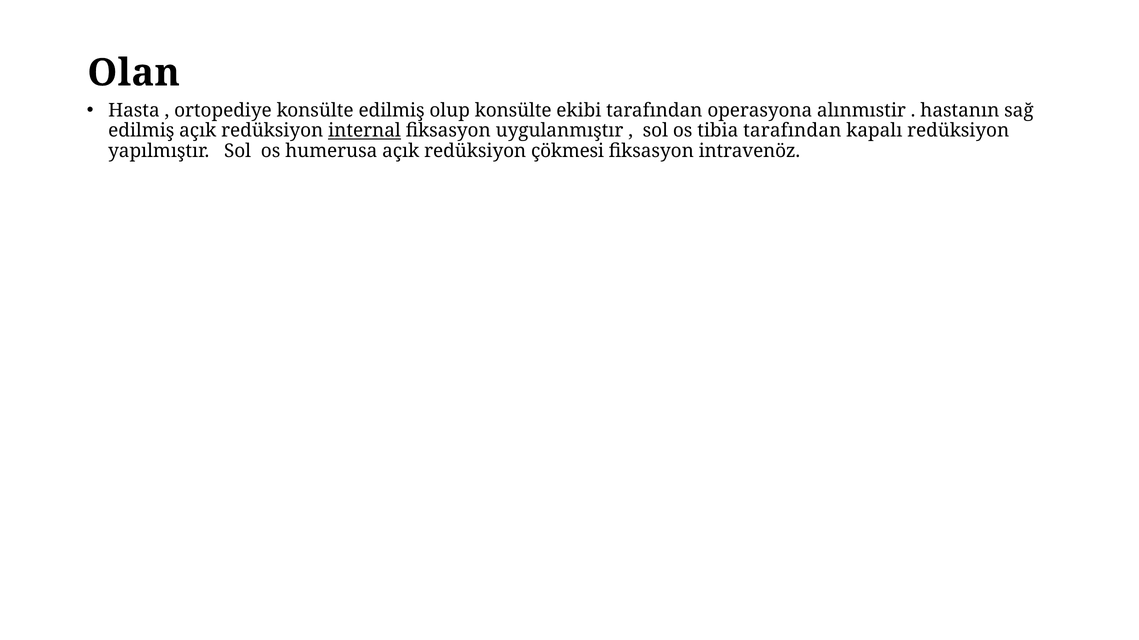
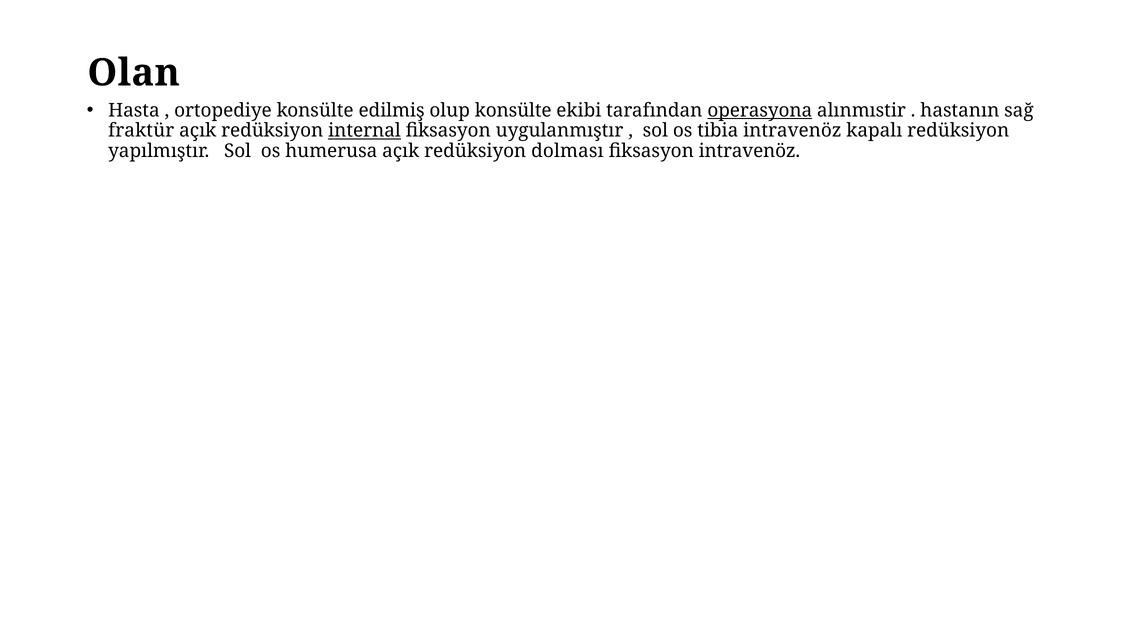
operasyona underline: none -> present (760, 110)
edilmiş: edilmiş -> fraktür (141, 131)
tibia tarafından: tarafından -> intravenöz (792, 131)
çökmesi: çökmesi -> dolması (567, 151)
